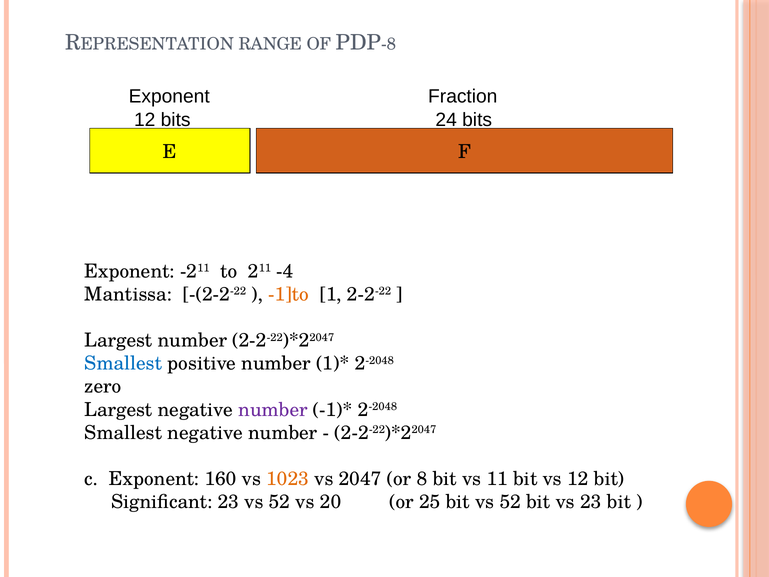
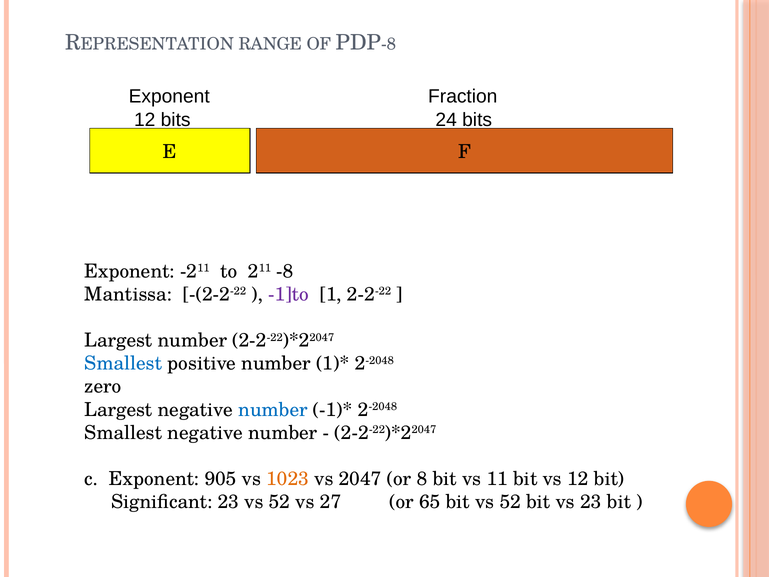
211 -4: -4 -> -8 (285, 271)
-1]to colour: orange -> purple (289, 294)
number colour: purple -> blue (273, 410)
160: 160 -> 905 (221, 479)
20: 20 -> 27 (331, 502)
25: 25 -> 65 (430, 502)
